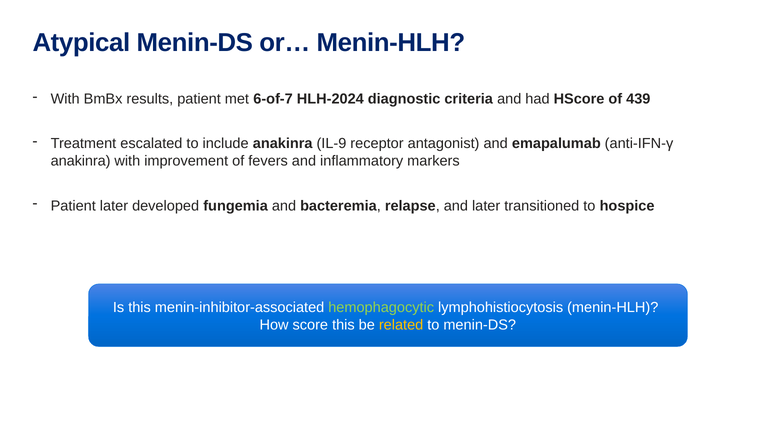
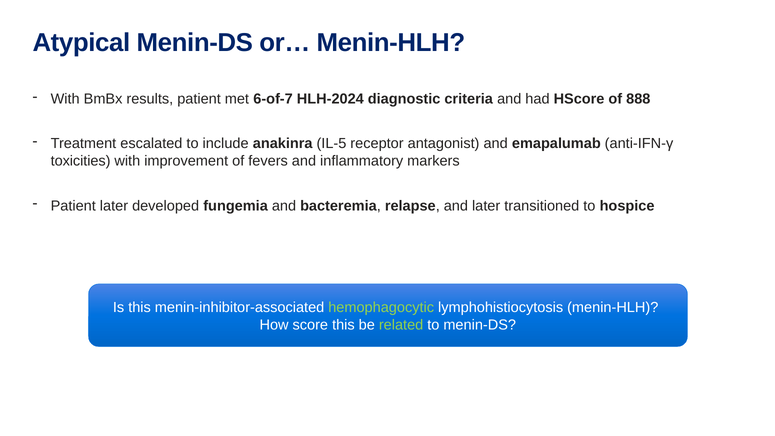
439: 439 -> 888 (638, 99)
IL-9: IL-9 -> IL-5 (331, 144)
anakinra: anakinra -> toxicities (81, 161)
related colour: yellow -> light green (401, 325)
